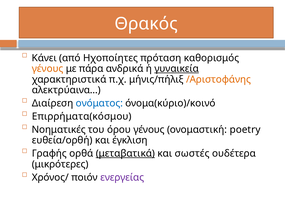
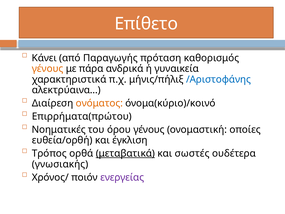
Θρακός: Θρακός -> Επίθετο (146, 24)
Ηχοποίητες: Ηχοποίητες -> Παραγωγής (110, 58)
γυναικεία underline: present -> none (177, 69)
/Αριστοφάνης colour: orange -> blue (218, 79)
ονόματος colour: blue -> orange (99, 103)
Επιρρήματα(κόσμου: Επιρρήματα(κόσμου -> Επιρρήματα(πρώτου (82, 116)
poetry: poetry -> οποίες (245, 129)
Γραφής: Γραφής -> Τρόπος (49, 153)
μικρότερες: μικρότερες -> γνωσιακής (60, 164)
